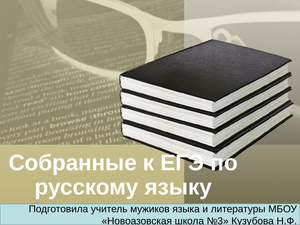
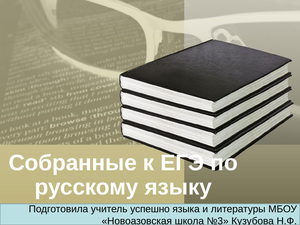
мужиков: мужиков -> успешно (150, 209)
